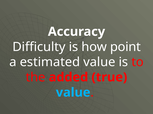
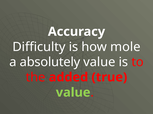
point: point -> mole (125, 47)
estimated: estimated -> absolutely (50, 62)
value colour: light blue -> light green (73, 93)
